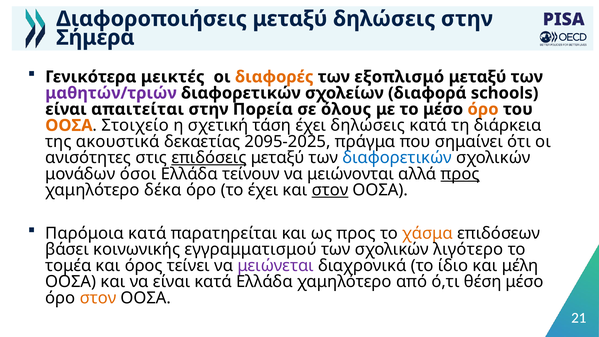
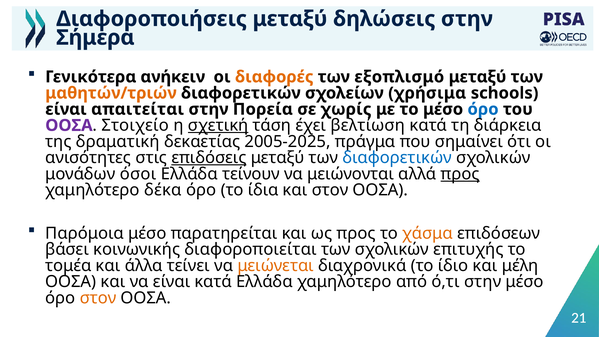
μεικτές: μεικτές -> ανήκειν (173, 77)
μαθητών/τριών colour: purple -> orange (111, 93)
διαφορά: διαφορά -> χρήσιμα (427, 93)
όλους: όλους -> χωρίς (346, 109)
όρο colour: orange -> blue (483, 109)
ΟΟΣΑ colour: orange -> purple (69, 125)
σχετική underline: none -> present (218, 125)
έχει δηλώσεις: δηλώσεις -> βελτίωση (368, 125)
ακουστικά: ακουστικά -> δραματική (118, 142)
2095-2025: 2095-2025 -> 2005-2025 (288, 142)
το έχει: έχει -> ίδια (263, 190)
στον underline: present -> none (330, 190)
Παρόμοια κατά: κατά -> μέσο (147, 233)
εγγραμματισμού: εγγραμματισμού -> διαφοροποιείται (251, 249)
λιγότερο: λιγότερο -> επιτυχής (468, 249)
όρος: όρος -> άλλα (144, 266)
μειώνεται colour: purple -> orange (276, 266)
ό,τι θέση: θέση -> στην (483, 282)
